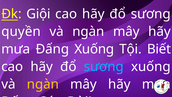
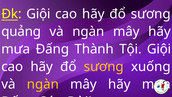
quyền: quyền -> quảng (21, 31)
Đấng Xuống: Xuống -> Thành (94, 49)
Tội Biết: Biết -> Giội (159, 49)
sương colour: light blue -> yellow (104, 66)
